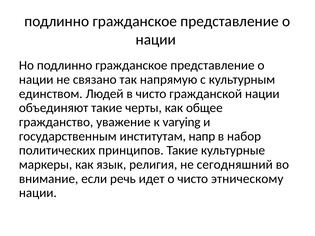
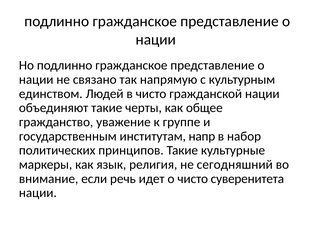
varying: varying -> группе (181, 122)
этническому: этническому -> суверенитета (247, 179)
